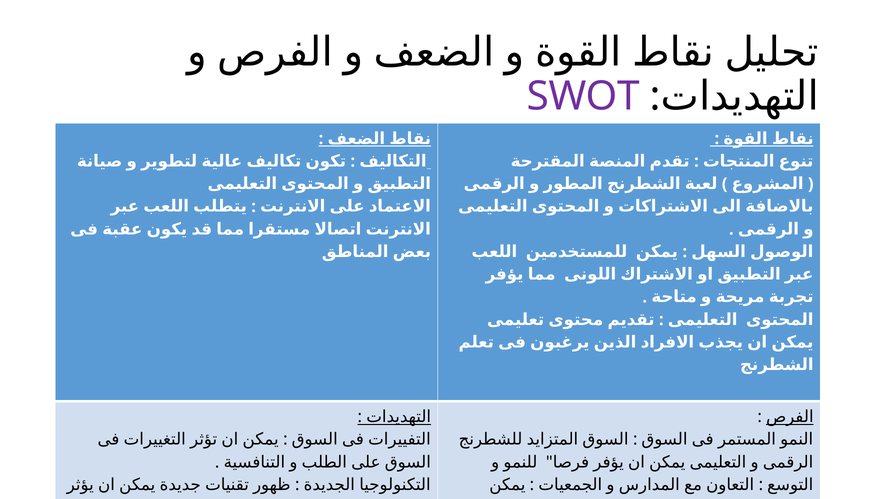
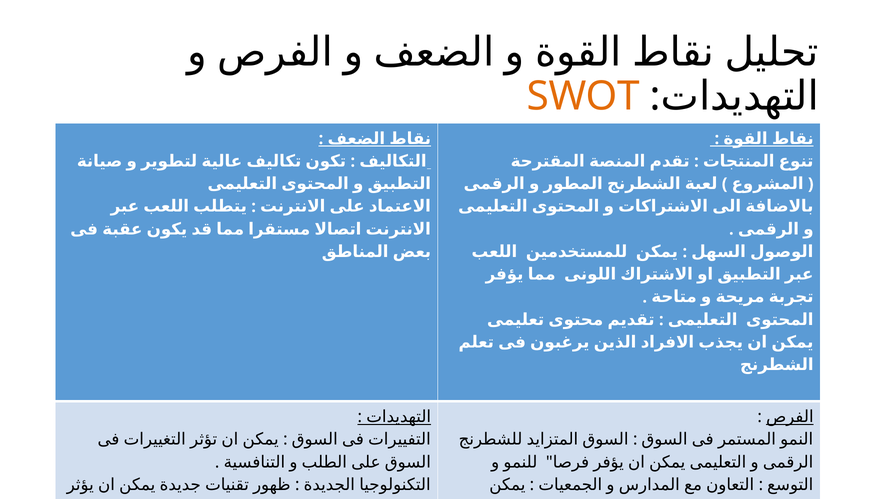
SWOT colour: purple -> orange (583, 96)
